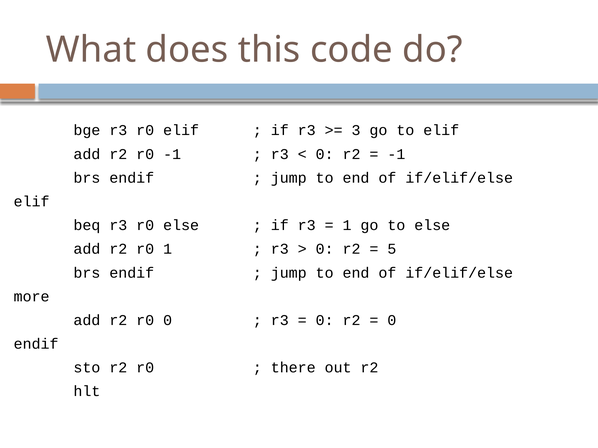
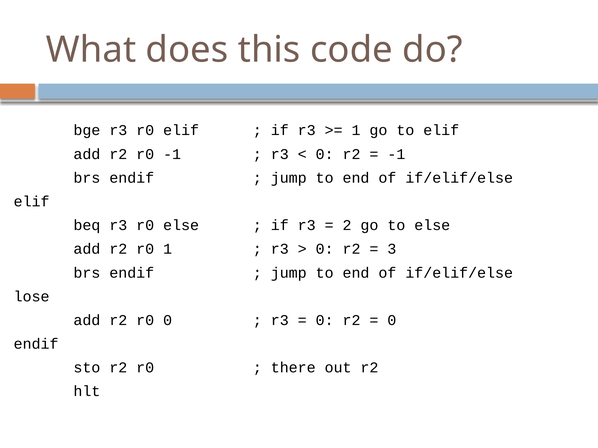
3: 3 -> 1 (356, 131)
1: 1 -> 2 (347, 226)
5: 5 -> 3 (392, 249)
more: more -> lose (32, 297)
